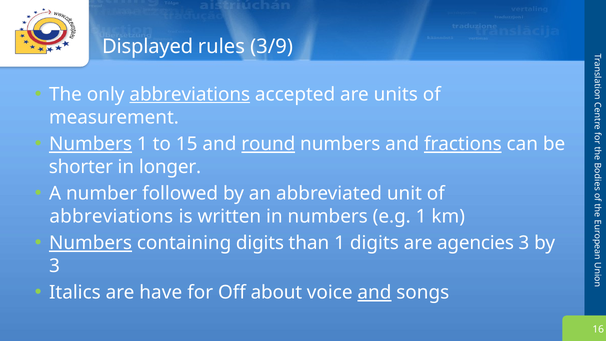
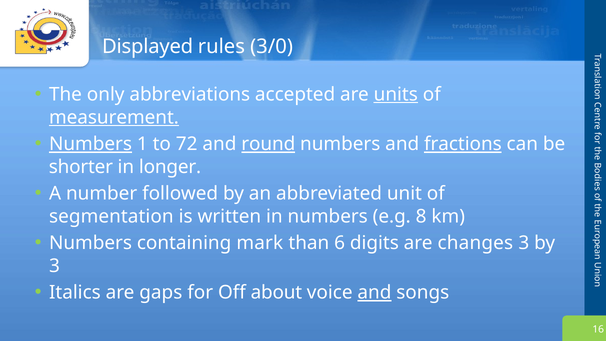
3/9: 3/9 -> 3/0 (272, 46)
abbreviations underline: present -> none (190, 94)
units underline: none -> present (396, 94)
measurement underline: none -> present (114, 117)
15: 15 -> 72 (187, 144)
abbreviations: abbreviations -> segmentation (111, 216)
e.g 1: 1 -> 8 (421, 216)
Numbers underline: present -> none (91, 243)
containing digits: digits -> mark (260, 243)
than 1: 1 -> 6 (340, 243)
agencies: agencies -> changes (475, 243)
have: have -> gaps (161, 292)
